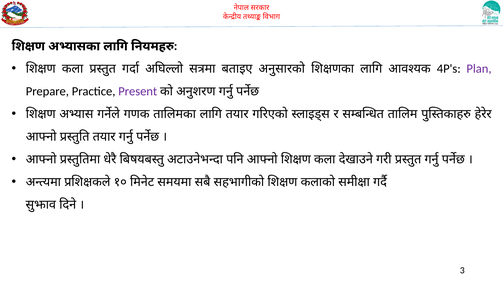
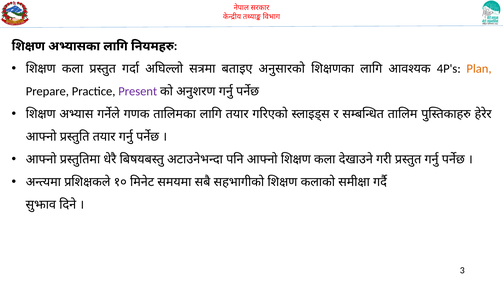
Plan colour: purple -> orange (479, 69)
